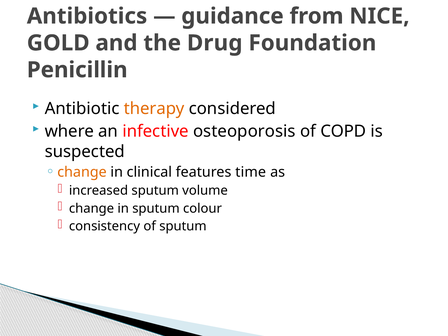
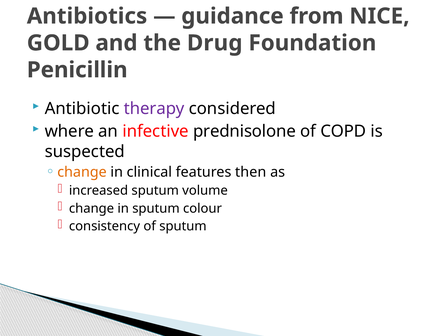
therapy colour: orange -> purple (154, 109)
osteoporosis: osteoporosis -> prednisolone (244, 131)
time: time -> then (251, 172)
